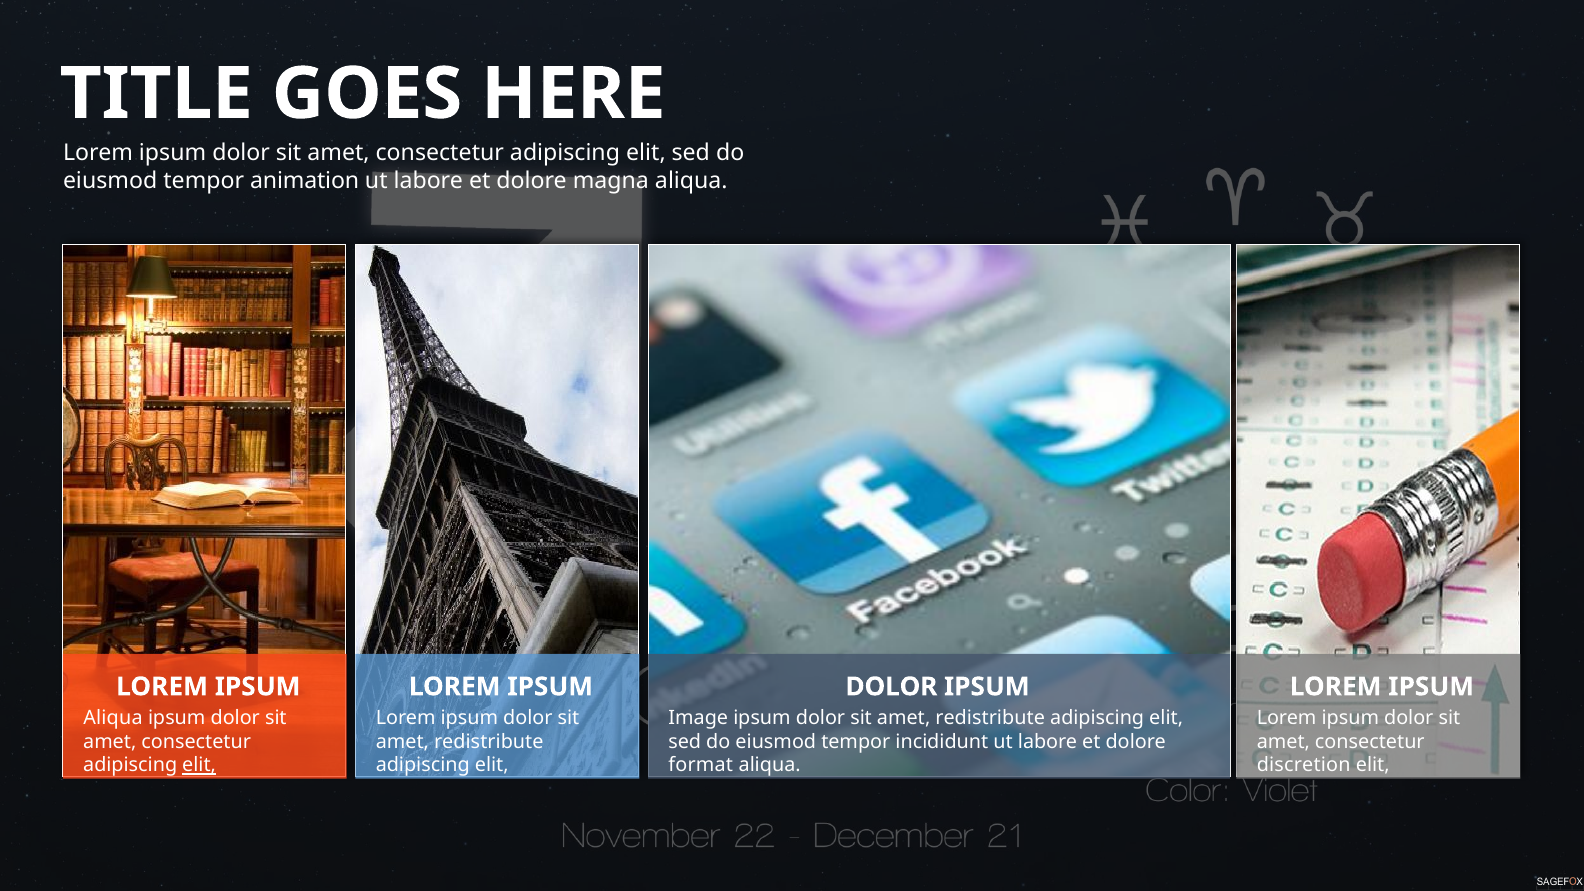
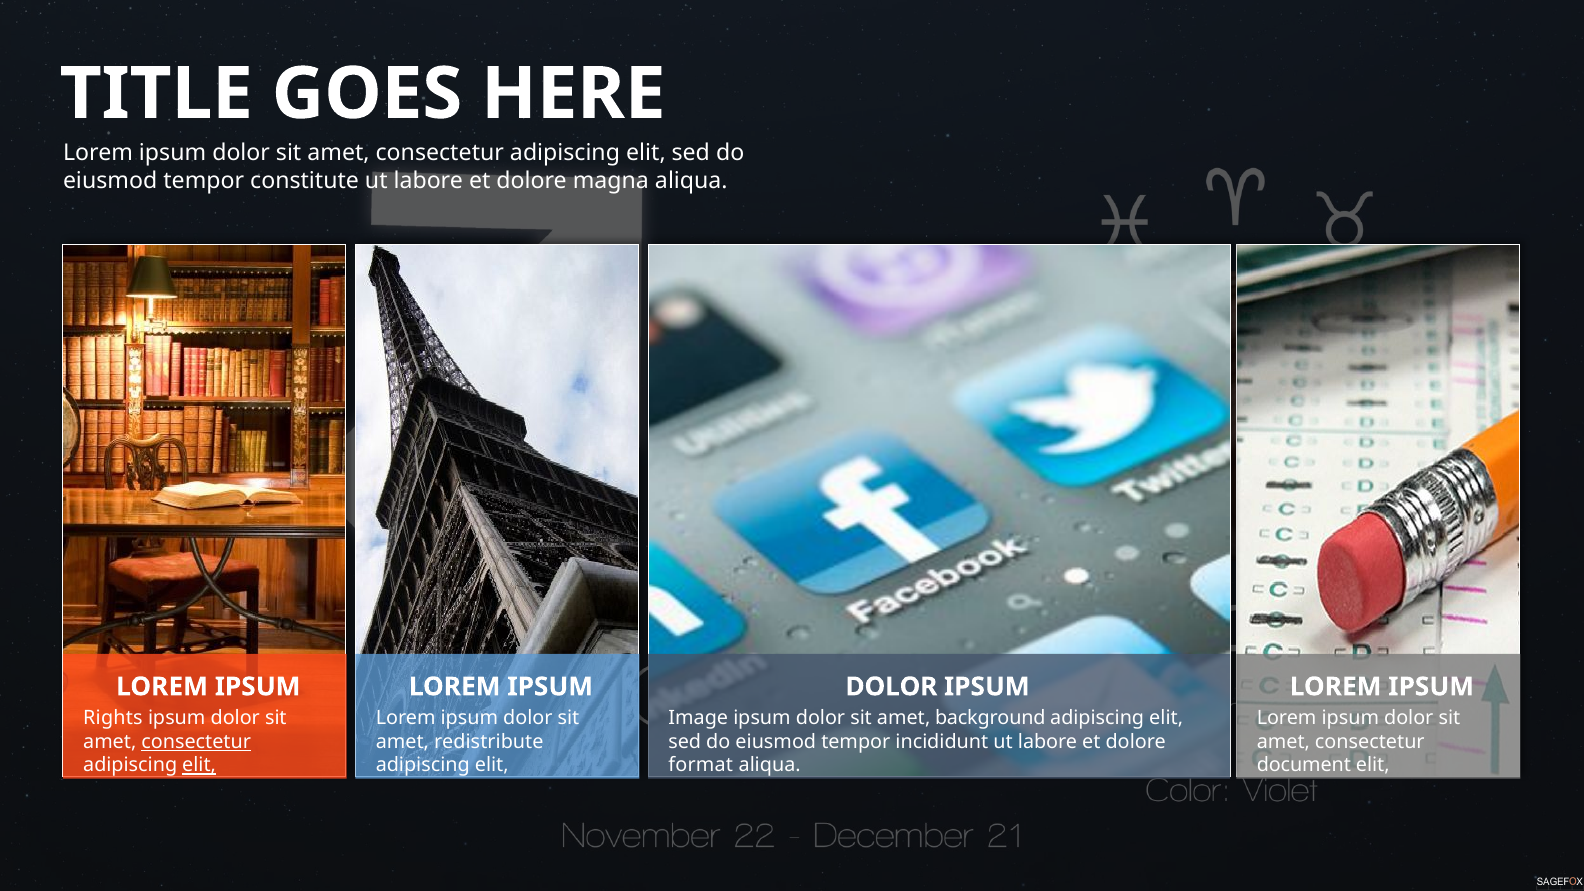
animation: animation -> constitute (305, 181)
Aliqua: Aliqua -> Rights (113, 718)
redistribute: redistribute -> background (990, 718)
consectetur underline: none -> present (196, 742)
discretion: discretion -> document (1304, 765)
